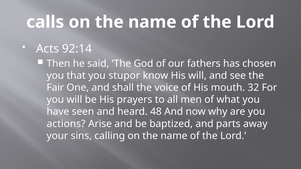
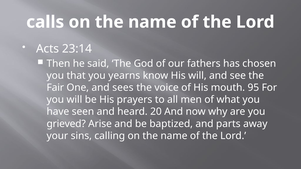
92:14: 92:14 -> 23:14 (77, 49)
stupor: stupor -> yearns (124, 76)
shall: shall -> sees (123, 88)
32: 32 -> 95 (253, 88)
48: 48 -> 20 (156, 112)
actions: actions -> grieved (66, 124)
